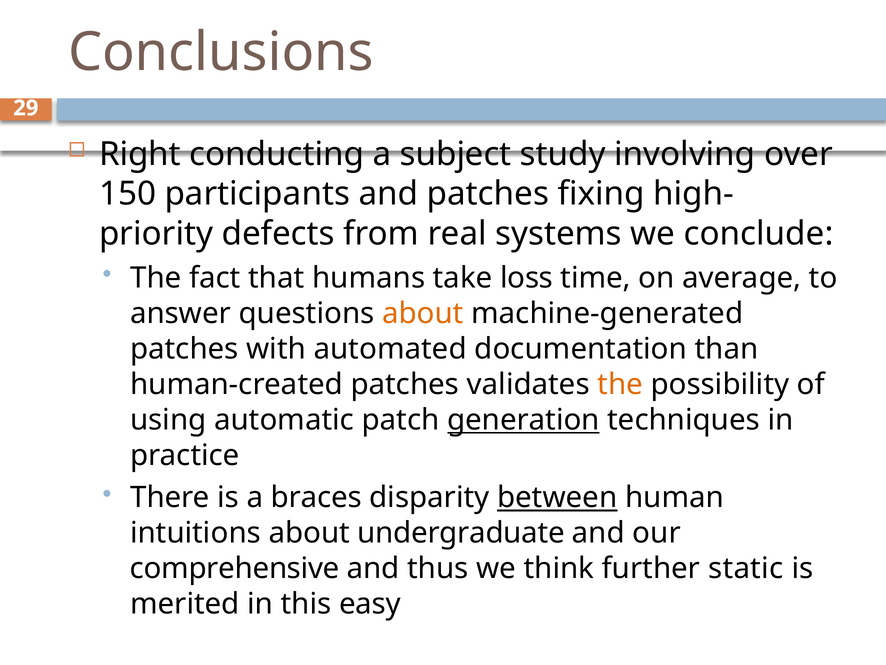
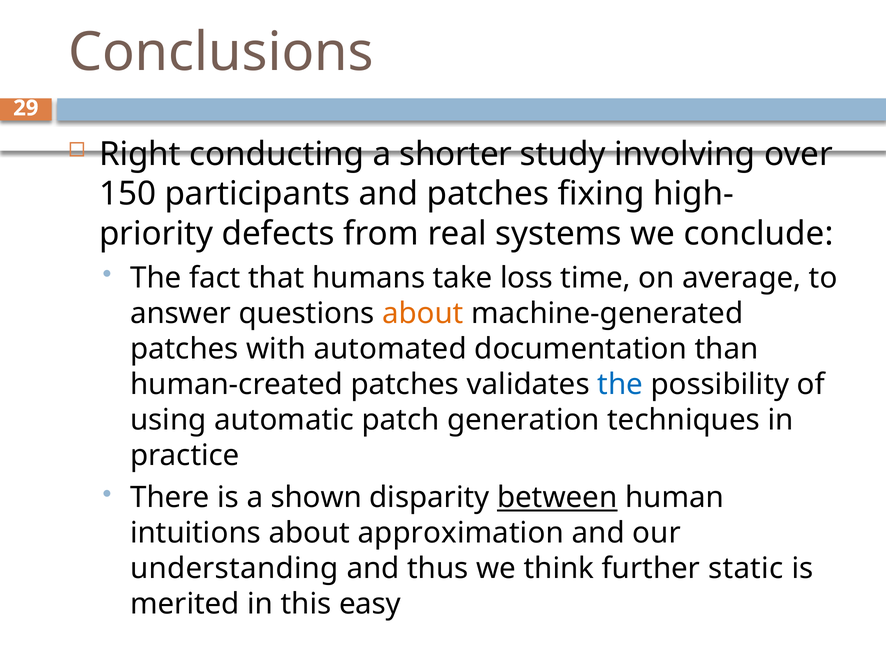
subject: subject -> shorter (456, 154)
the colour: orange -> blue (620, 384)
generation underline: present -> none (523, 420)
braces: braces -> shown (316, 497)
undergraduate: undergraduate -> approximation (461, 533)
comprehensive: comprehensive -> understanding (234, 568)
